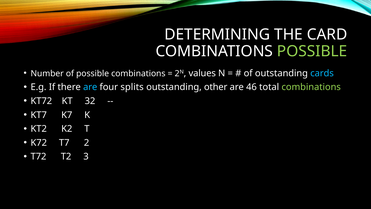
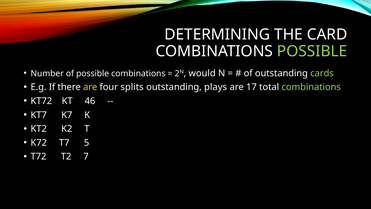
values: values -> would (202, 73)
cards colour: light blue -> light green (322, 73)
are colour: light blue -> yellow (90, 87)
other: other -> plays (216, 87)
46: 46 -> 17 (251, 87)
32: 32 -> 46 (90, 101)
T7 2: 2 -> 5 (87, 143)
3: 3 -> 7 (86, 156)
